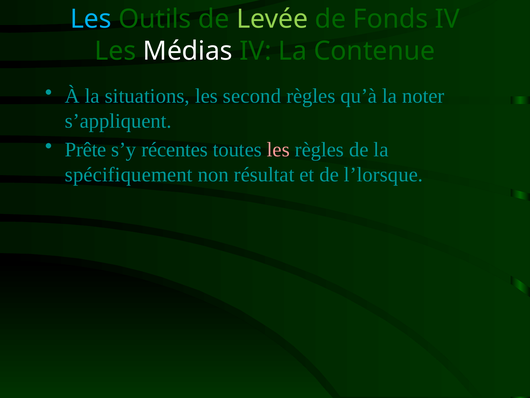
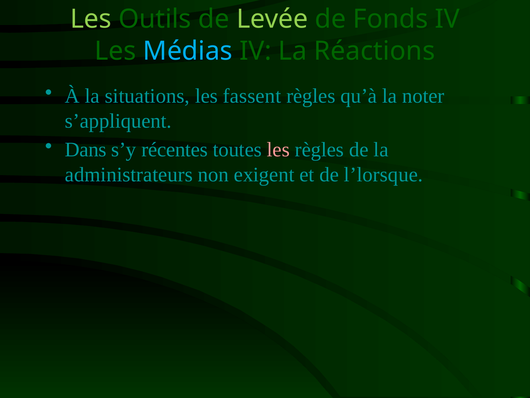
Les colour: light blue -> light green (91, 19)
Médias colour: white -> light blue (188, 51)
Contenue: Contenue -> Réactions (374, 51)
second: second -> fassent (252, 96)
Prête: Prête -> Dans (86, 150)
spécifiquement: spécifiquement -> administrateurs (129, 174)
résultat: résultat -> exigent (264, 174)
